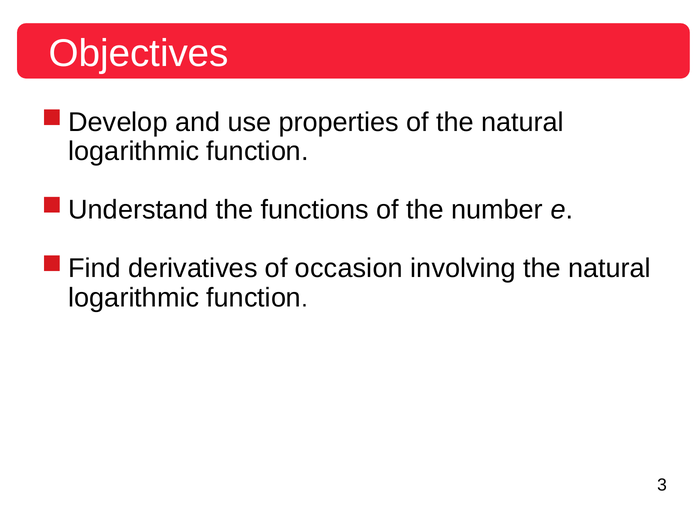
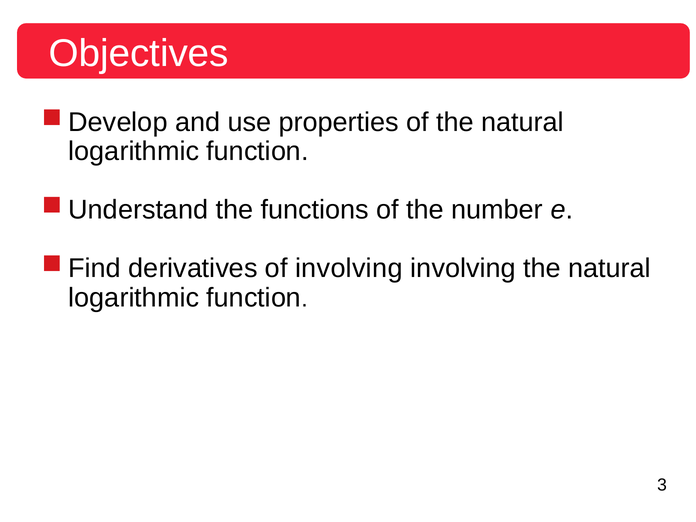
of occasion: occasion -> involving (349, 268)
